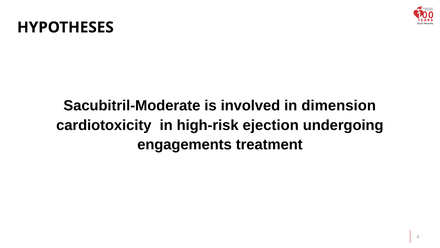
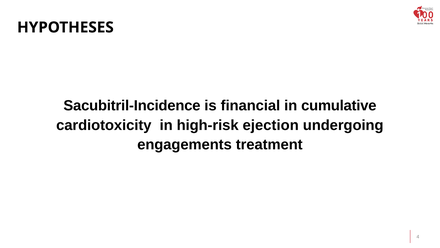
Sacubitril-Moderate: Sacubitril-Moderate -> Sacubitril-Incidence (132, 106)
involved: involved -> financial (250, 106)
dimension: dimension -> cumulative (339, 106)
